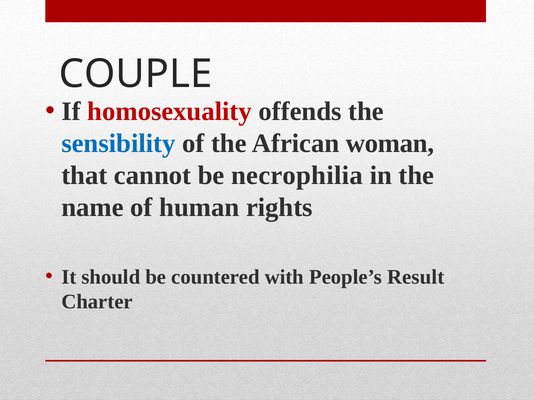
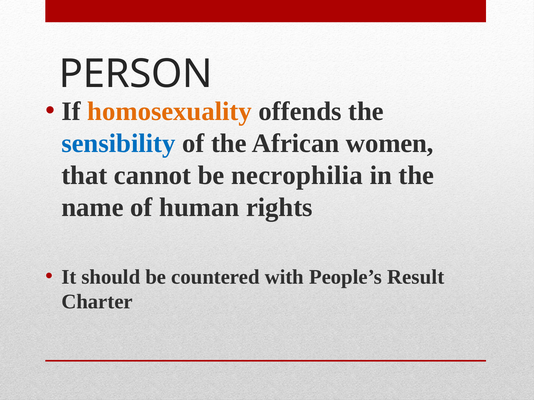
COUPLE: COUPLE -> PERSON (136, 74)
homosexuality colour: red -> orange (170, 111)
woman: woman -> women (390, 143)
